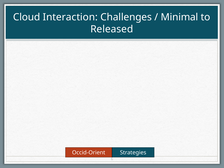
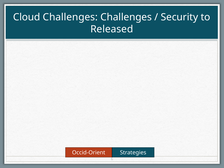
Cloud Interaction: Interaction -> Challenges (70, 17)
Minimal: Minimal -> Security (179, 17)
